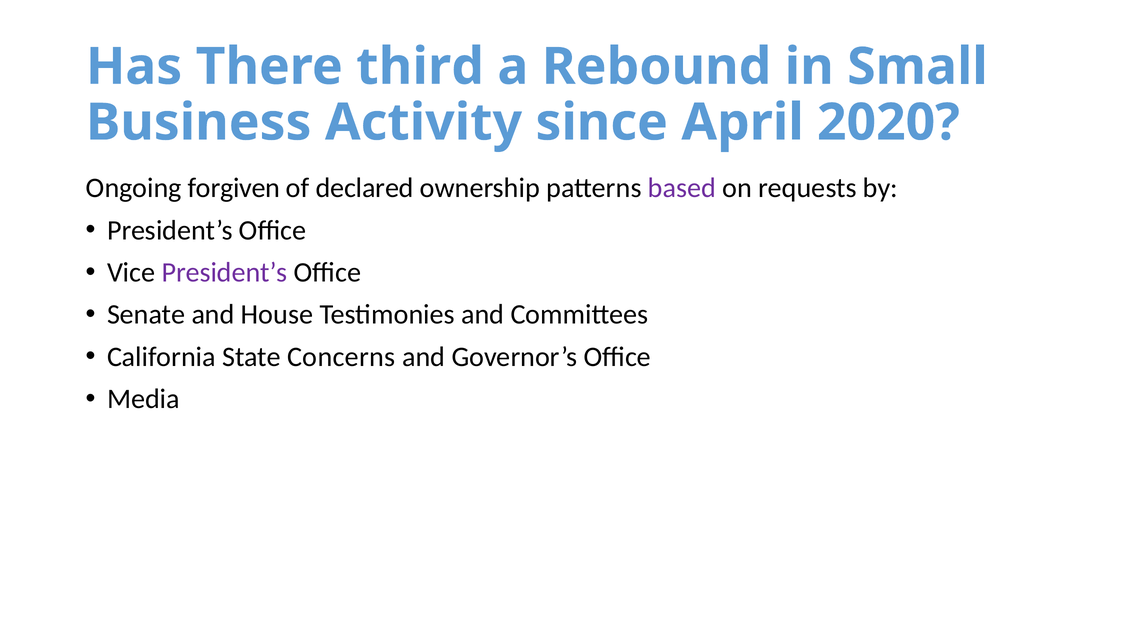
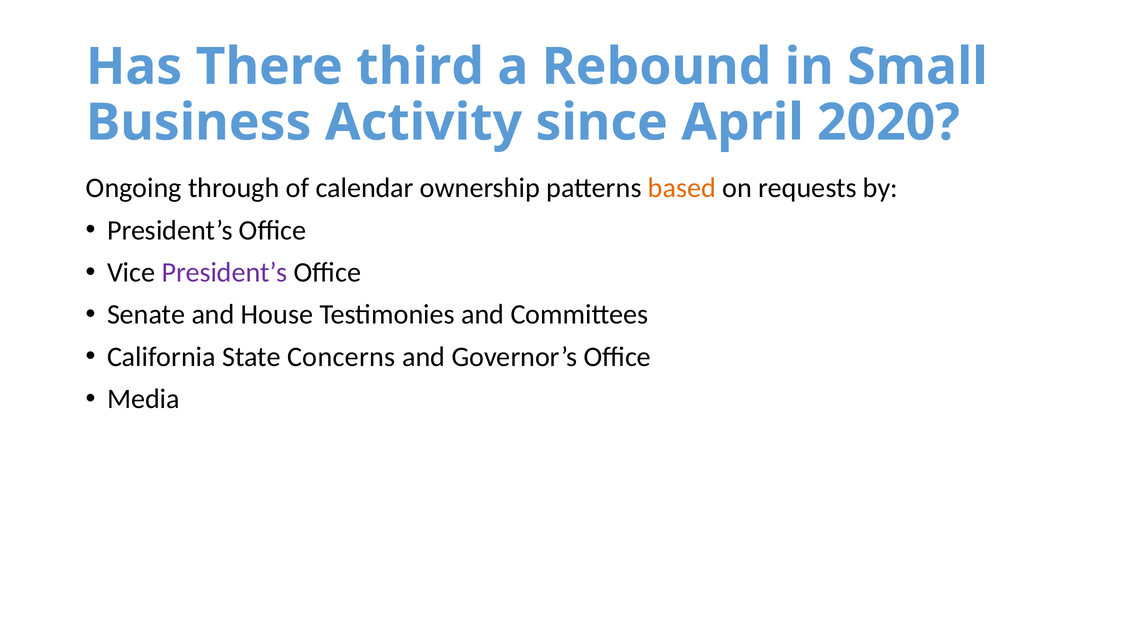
forgiven: forgiven -> through (234, 188)
declared: declared -> calendar (365, 188)
based colour: purple -> orange (682, 188)
